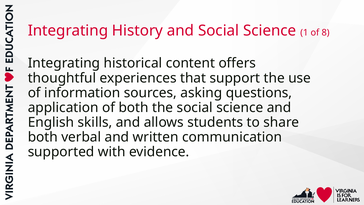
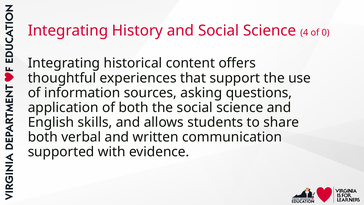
1: 1 -> 4 (304, 33)
8: 8 -> 0 (326, 33)
